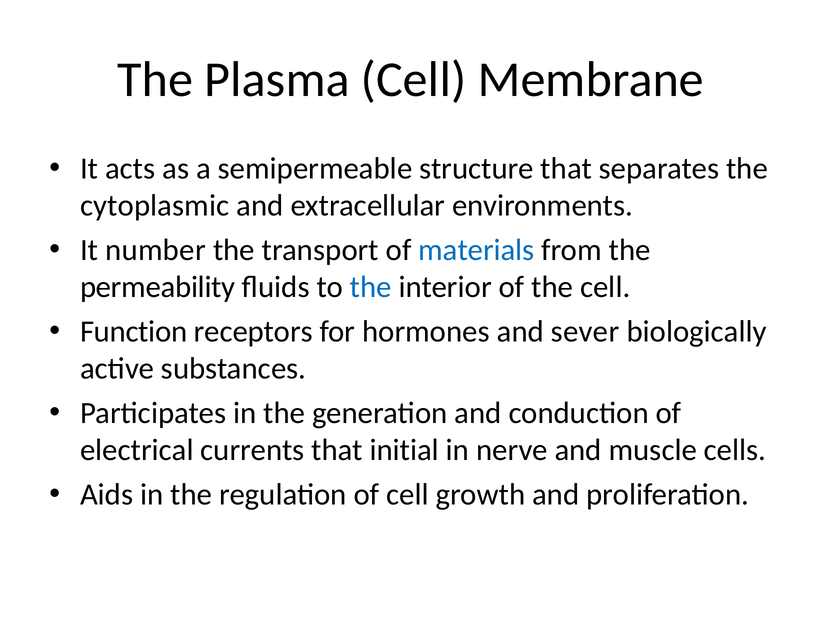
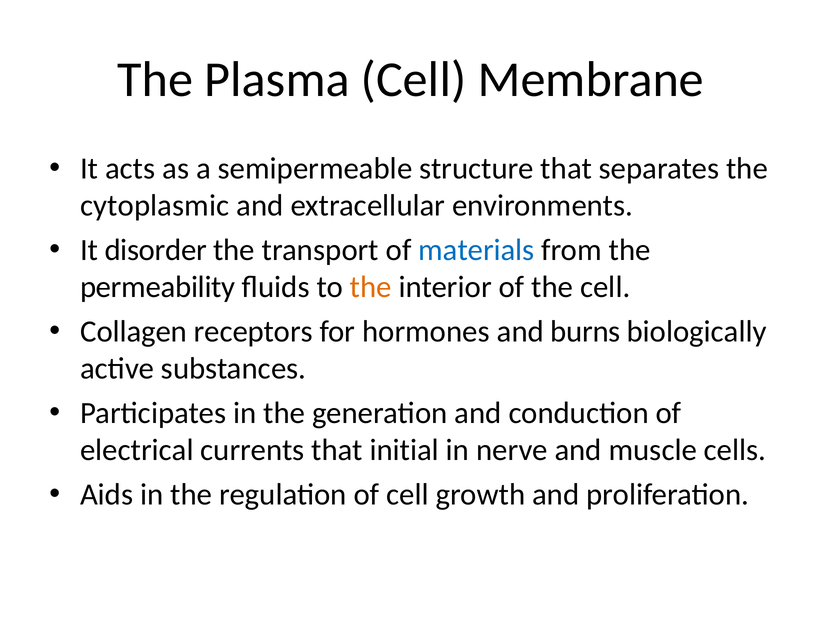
number: number -> disorder (156, 250)
the colour: blue -> orange (371, 287)
Function: Function -> Collagen (134, 331)
sever: sever -> burns (585, 331)
